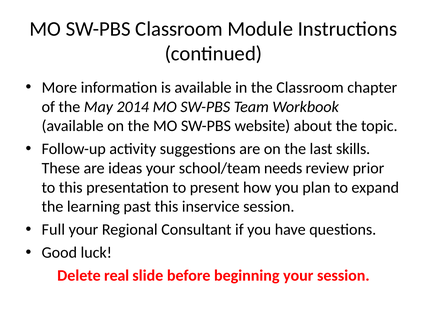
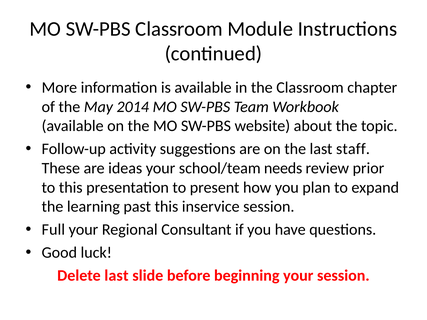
skills: skills -> staff (353, 149)
Delete real: real -> last (116, 276)
